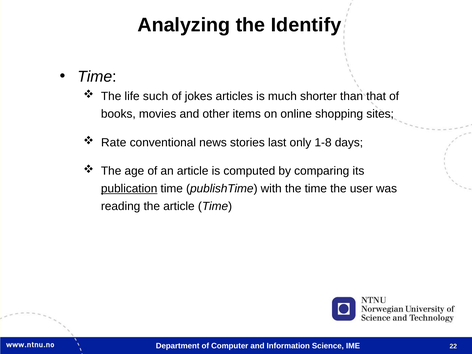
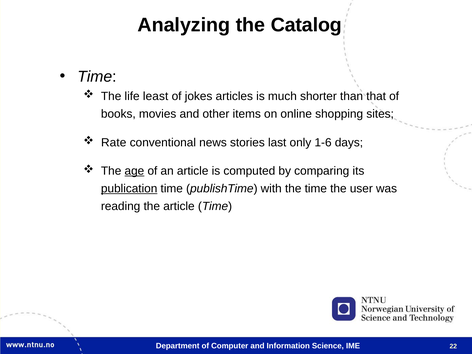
Identify: Identify -> Catalog (306, 25)
such: such -> least (156, 96)
1-8: 1-8 -> 1-6 (323, 143)
age underline: none -> present (134, 171)
